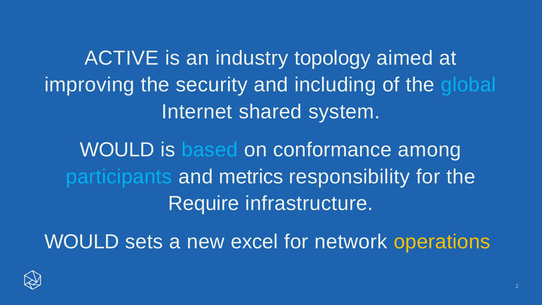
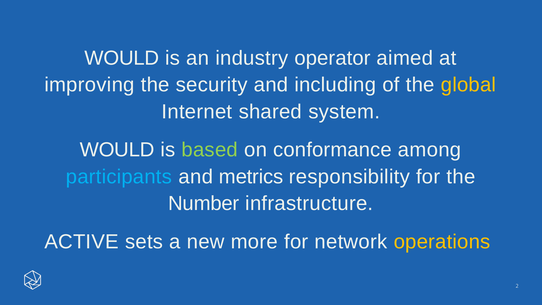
ACTIVE: ACTIVE -> WOULD (122, 58)
topology: topology -> operator (333, 58)
global colour: light blue -> yellow (468, 85)
based colour: light blue -> light green (210, 150)
Require: Require -> Number (204, 204)
WOULD: WOULD -> ACTIVE (82, 242)
excel: excel -> more (254, 242)
